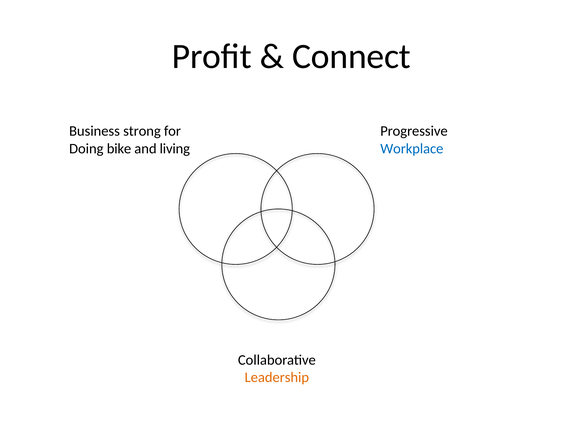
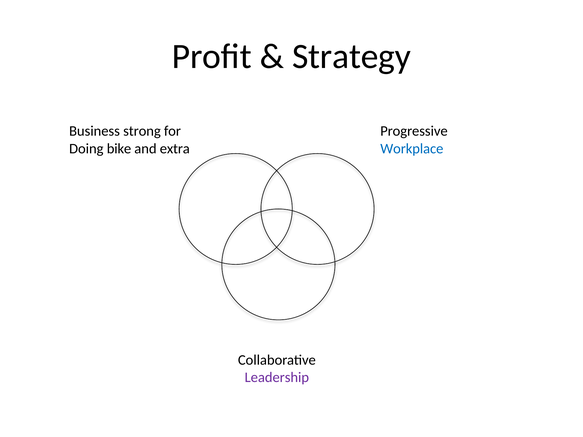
Connect: Connect -> Strategy (352, 56)
living: living -> extra (175, 149)
Leadership colour: orange -> purple (277, 378)
